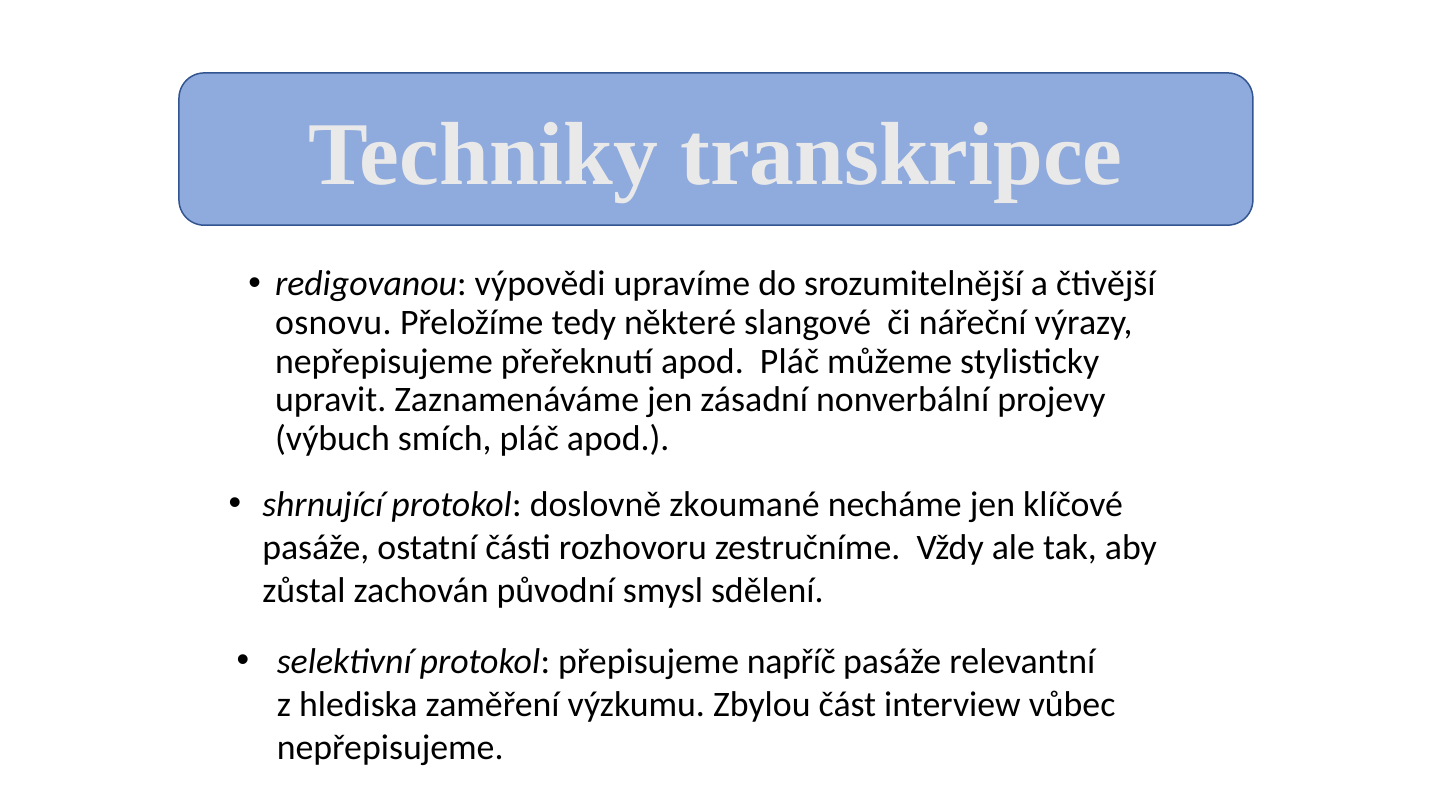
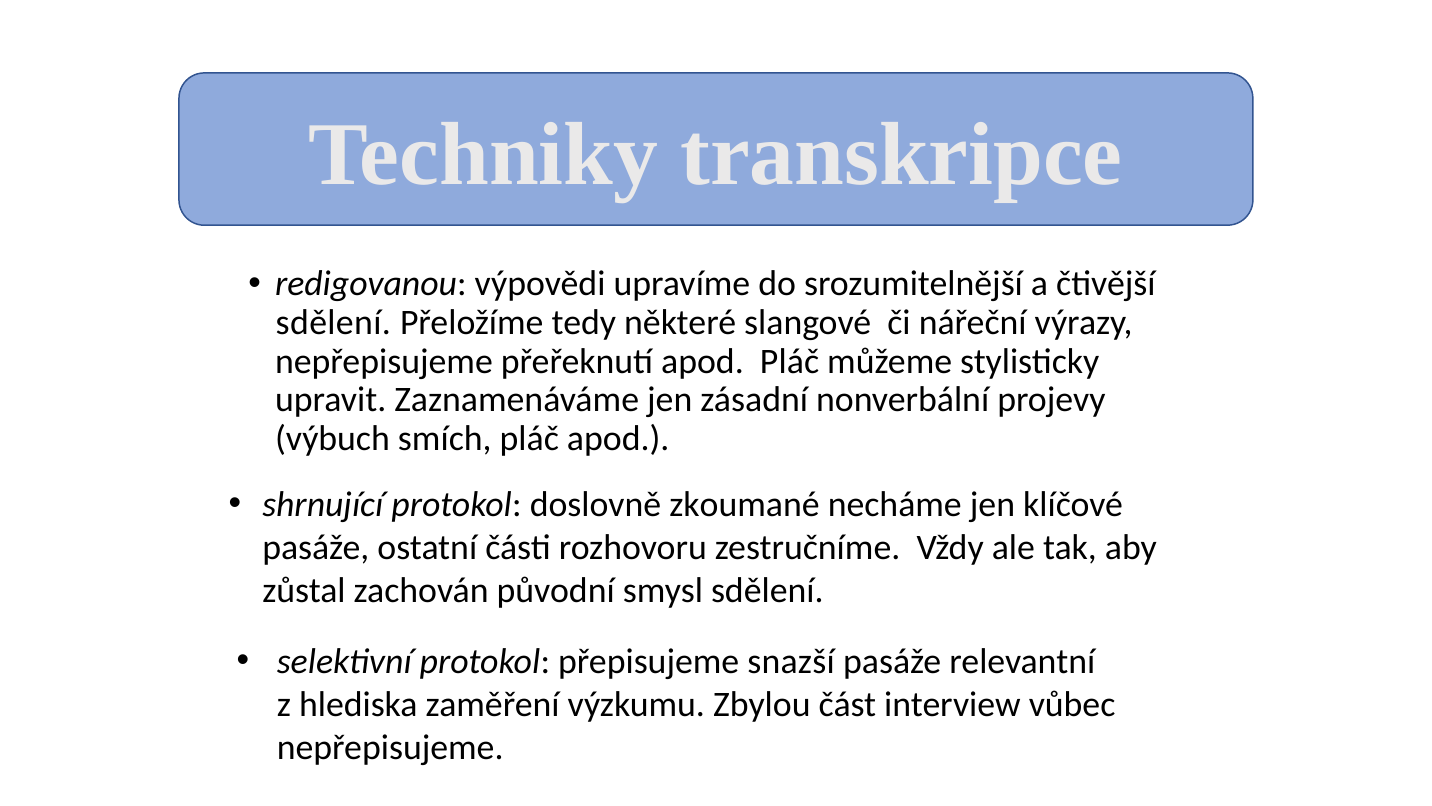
osnovu: osnovu -> sdělení (333, 322)
napříč: napříč -> snazší (791, 661)
